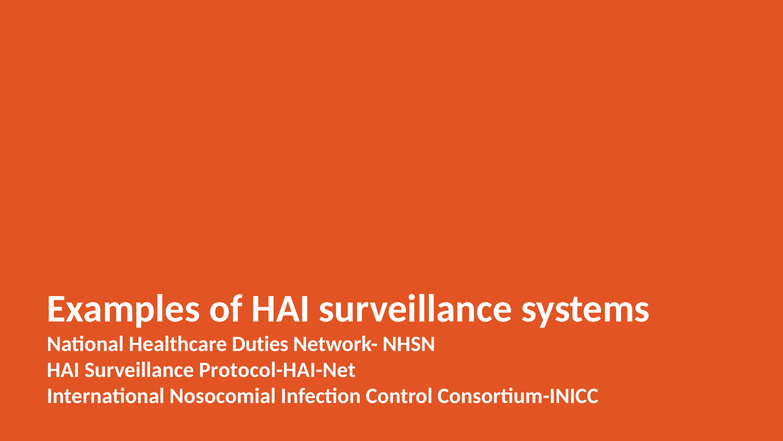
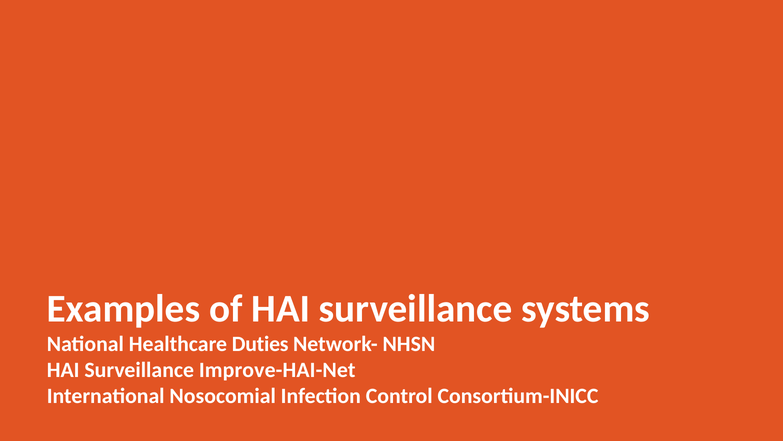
Protocol-HAI-Net: Protocol-HAI-Net -> Improve-HAI-Net (277, 370)
